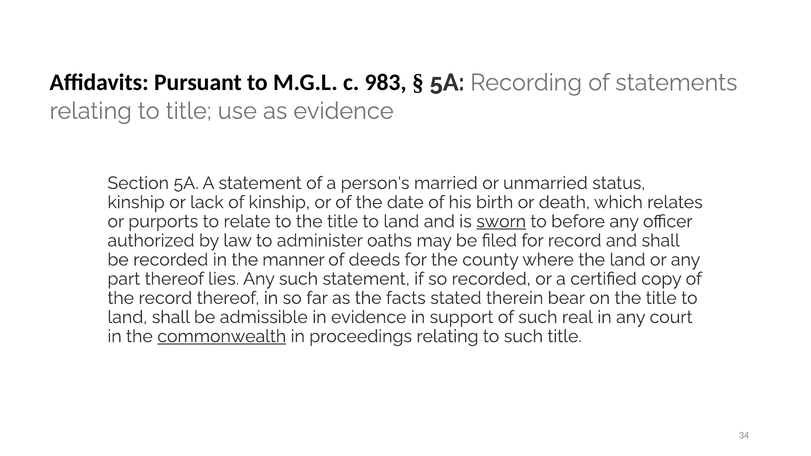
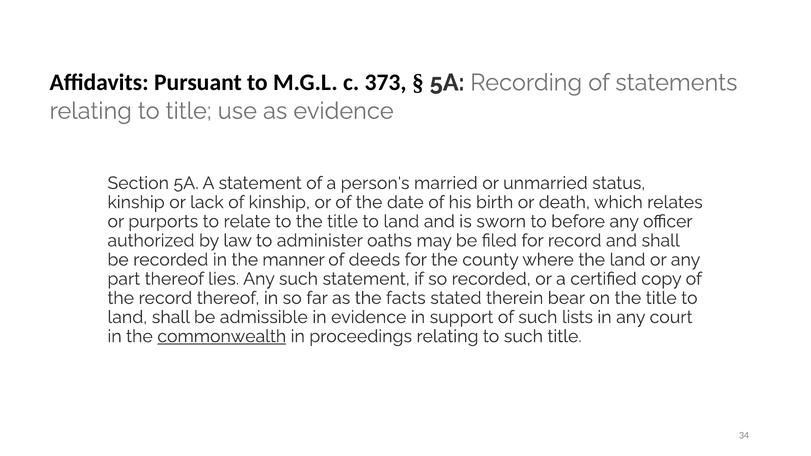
983: 983 -> 373 (386, 83)
sworn underline: present -> none (501, 222)
real: real -> lists (577, 317)
